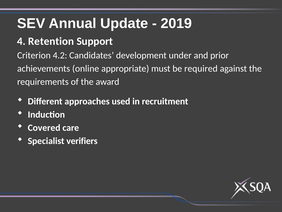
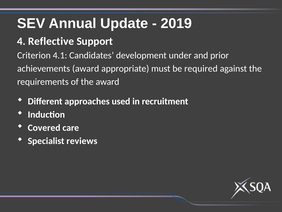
Retention: Retention -> Reflective (51, 41)
4.2: 4.2 -> 4.1 (60, 55)
achievements online: online -> award (86, 68)
verifiers: verifiers -> reviews (82, 141)
